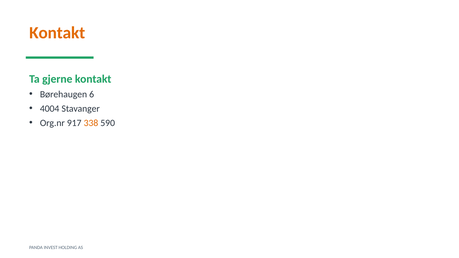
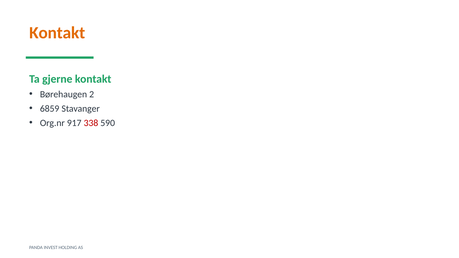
6: 6 -> 2 (92, 94)
4004: 4004 -> 6859 (50, 109)
338 colour: orange -> red (91, 123)
